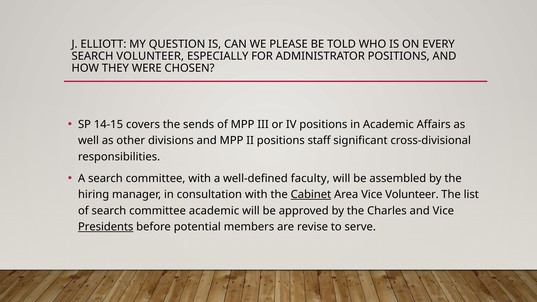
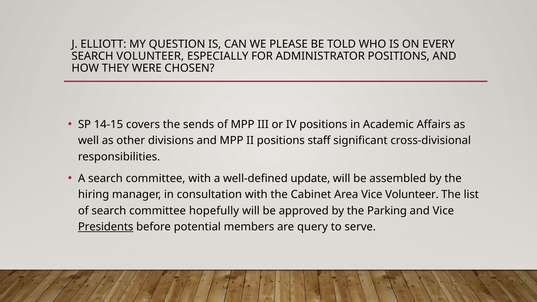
faculty: faculty -> update (310, 178)
Cabinet underline: present -> none (311, 195)
committee academic: academic -> hopefully (214, 211)
Charles: Charles -> Parking (387, 211)
revise: revise -> query (312, 227)
